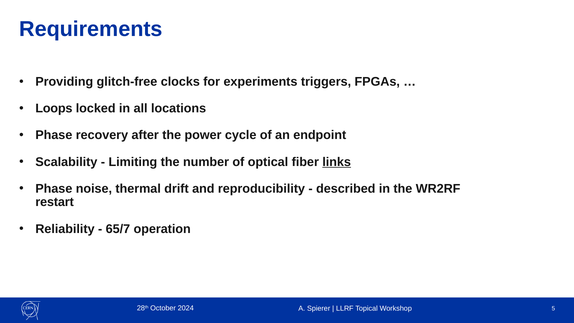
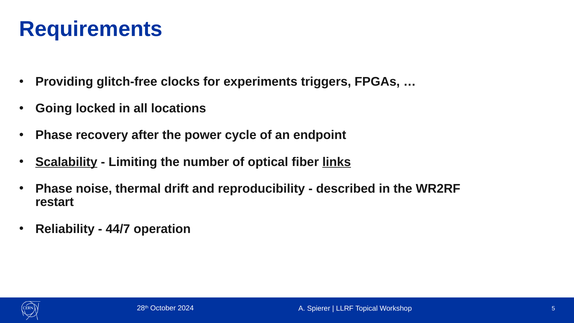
Loops: Loops -> Going (54, 108)
Scalability underline: none -> present (66, 162)
65/7: 65/7 -> 44/7 (118, 229)
